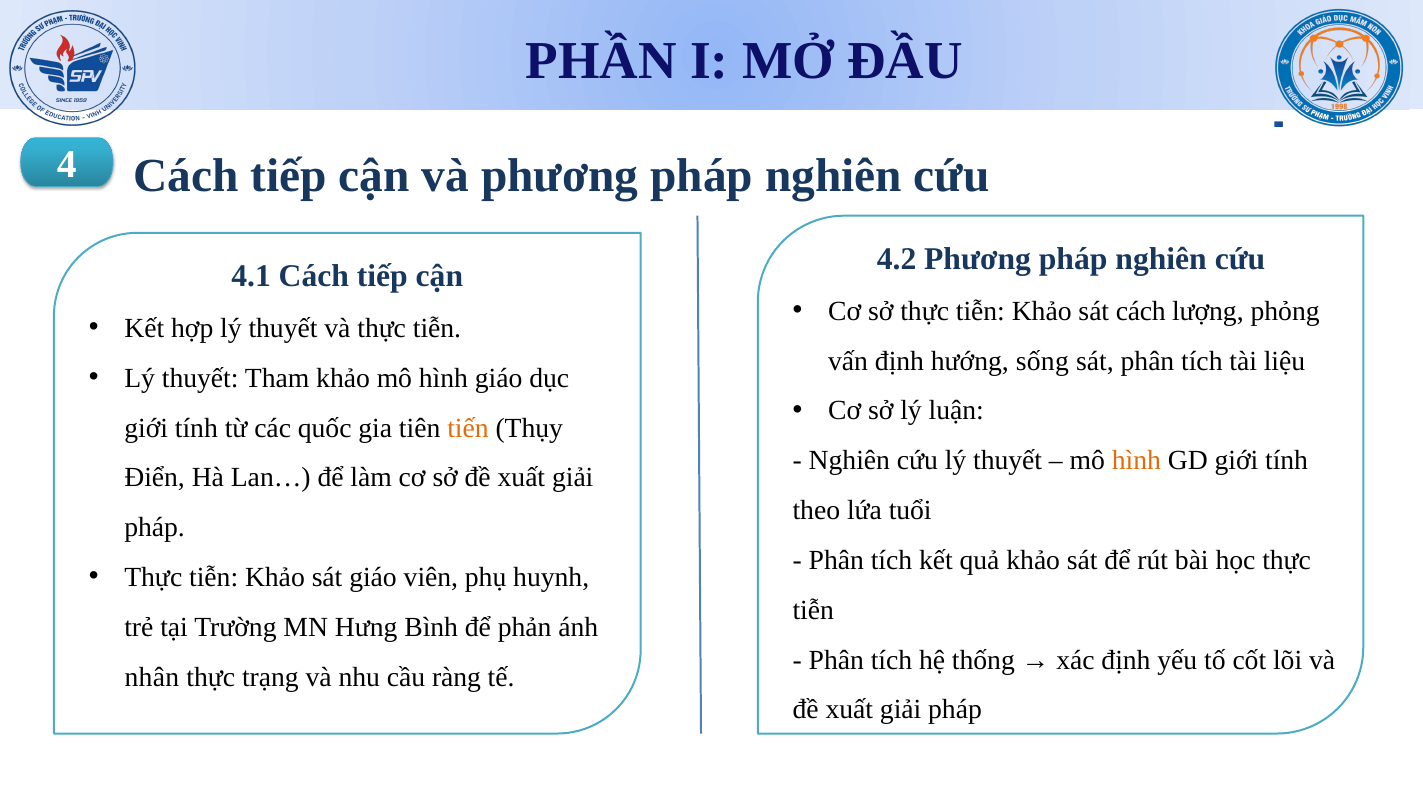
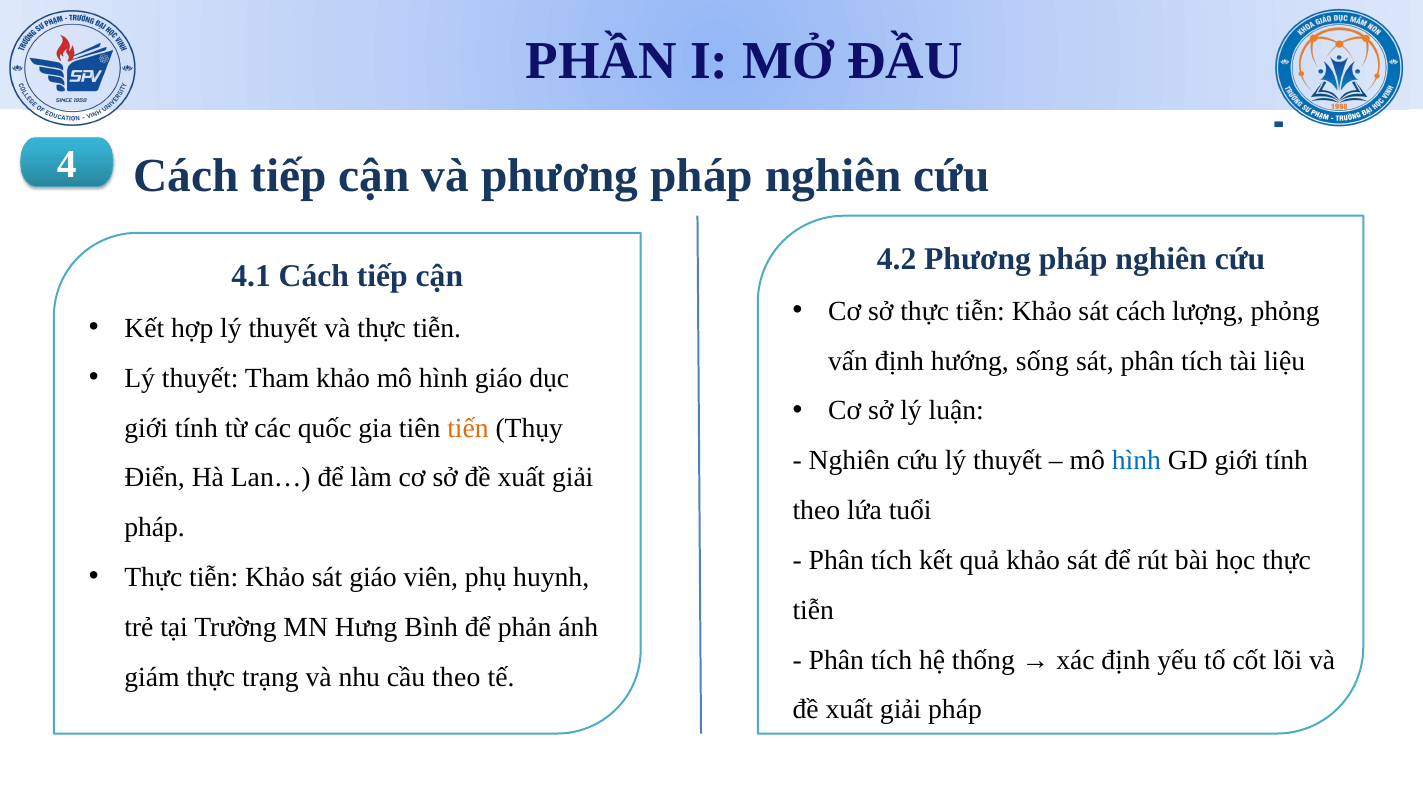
hình colour: orange -> blue (1136, 461)
nhân: nhân -> giám (152, 677)
cầu ràng: ràng -> theo (456, 677)
